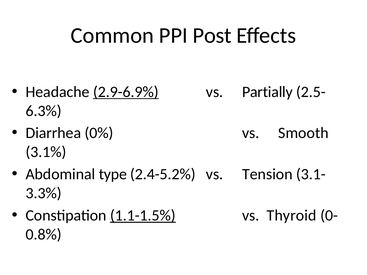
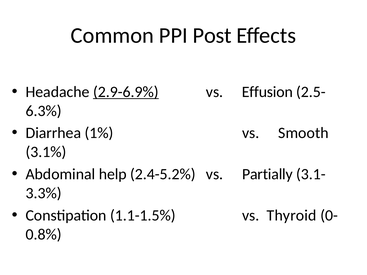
Partially: Partially -> Effusion (267, 92)
0%: 0% -> 1% (99, 133)
type: type -> help (113, 174)
Tension: Tension -> Partially (267, 174)
1.1-1.5% underline: present -> none (143, 216)
